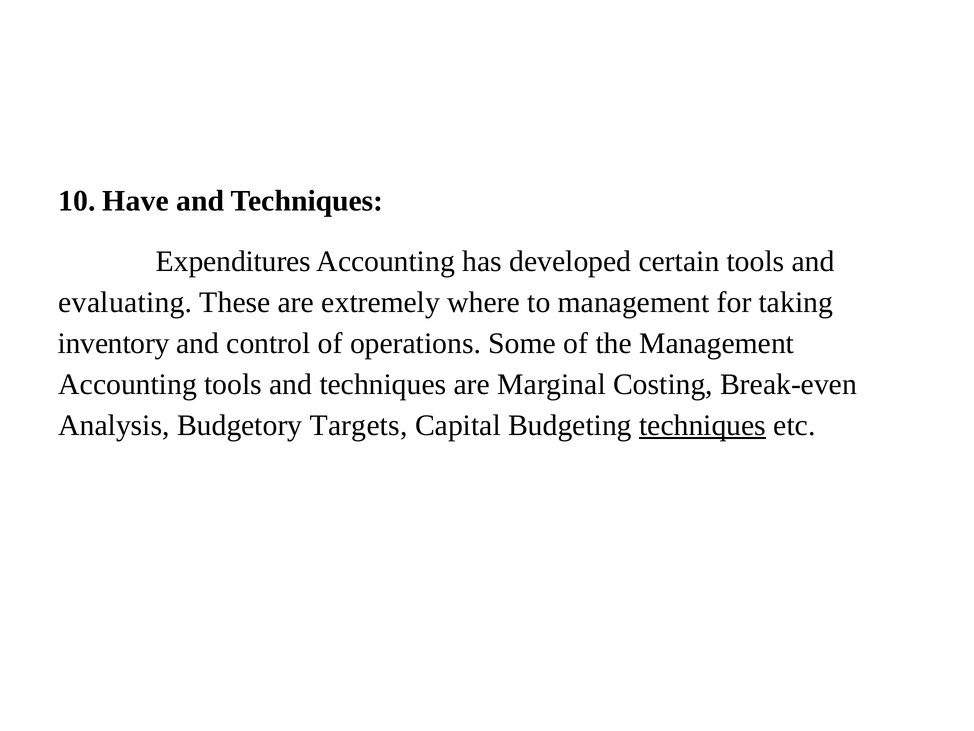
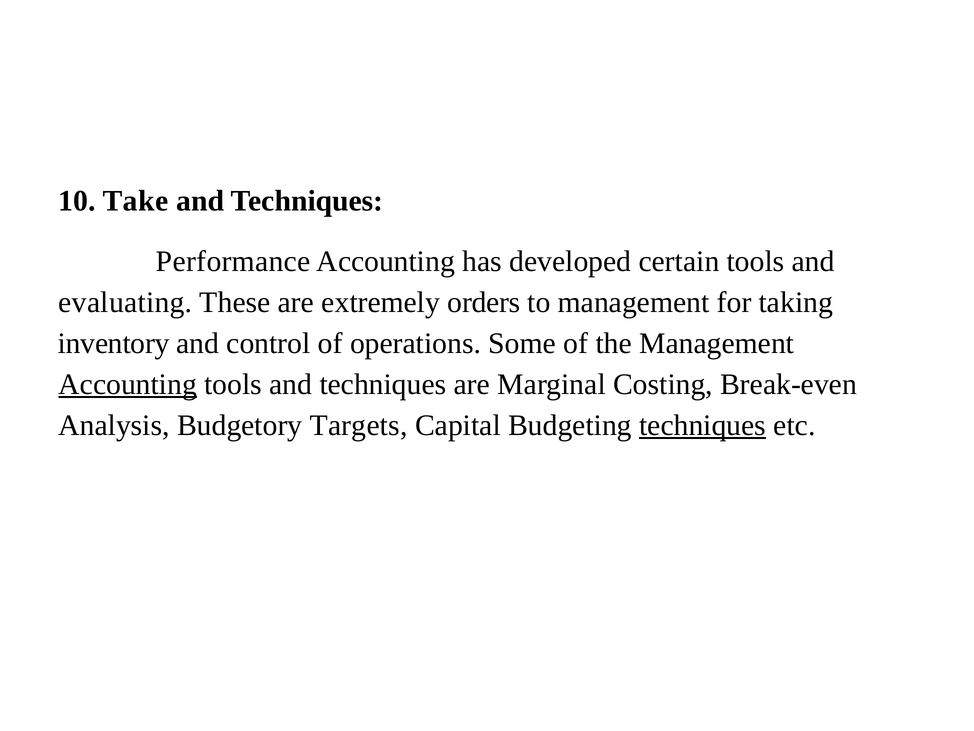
Have: Have -> Take (136, 201)
Expenditures: Expenditures -> Performance (233, 261)
where: where -> orders (484, 302)
Accounting underline: none -> present (128, 384)
